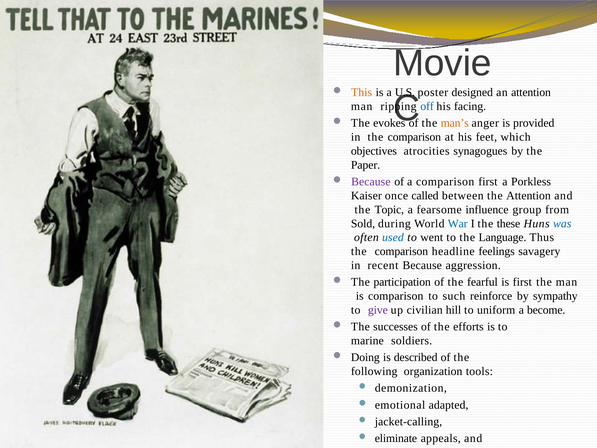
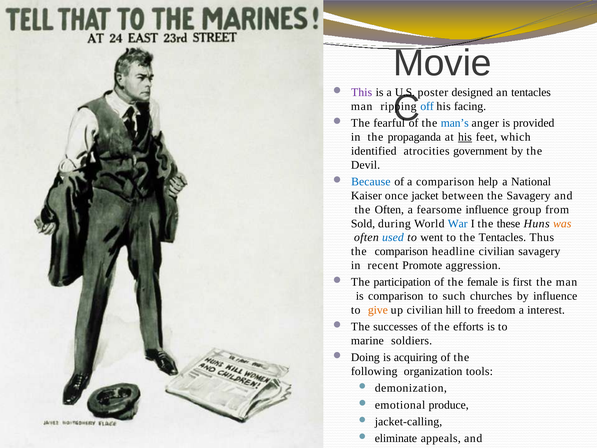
This colour: orange -> purple (362, 92)
an attention: attention -> tentacles (531, 92)
evokes: evokes -> fearful (389, 123)
man’s colour: orange -> blue (455, 123)
in the comparison: comparison -> propaganda (414, 137)
his underline: none -> present (465, 137)
objectives: objectives -> identified (374, 151)
synagogues: synagogues -> government (480, 151)
Paper: Paper -> Devil (366, 165)
Because colour: purple -> blue (371, 182)
comparison first: first -> help (488, 182)
Porkless: Porkless -> National (531, 182)
called: called -> jacket (425, 196)
the Attention: Attention -> Savagery (529, 196)
the Topic: Topic -> Often (389, 209)
was colour: blue -> orange (562, 223)
the Language: Language -> Tentacles (502, 237)
headline feelings: feelings -> civilian (497, 251)
recent Because: Because -> Promote (422, 265)
fearful: fearful -> female (482, 282)
reinforce: reinforce -> churches (491, 296)
by sympathy: sympathy -> influence (555, 296)
give colour: purple -> orange (378, 310)
uniform: uniform -> freedom (496, 310)
become: become -> interest (546, 310)
described: described -> acquiring (416, 357)
adapted: adapted -> produce (449, 405)
